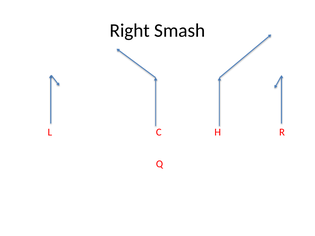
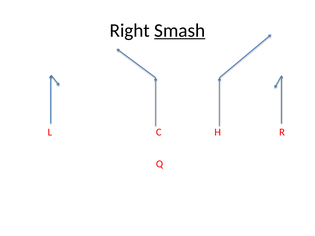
Smash underline: none -> present (180, 30)
